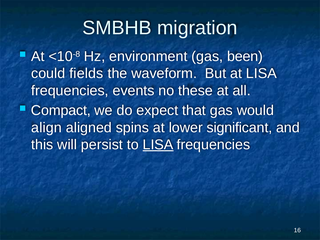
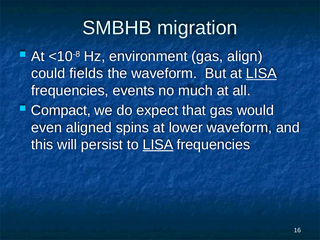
been: been -> align (245, 56)
LISA underline: none -> present (261, 74)
these: these -> much (196, 91)
align: align -> even (47, 128)
lower significant: significant -> waveform (239, 128)
